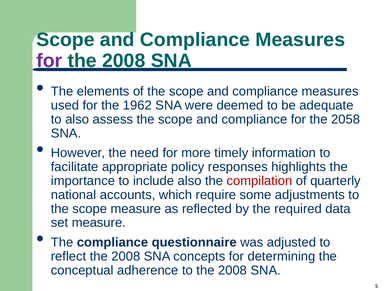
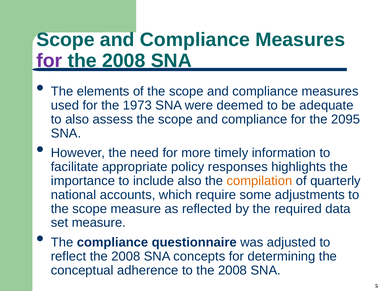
1962: 1962 -> 1973 (137, 106)
2058: 2058 -> 2095 (346, 120)
compilation colour: red -> orange (259, 181)
